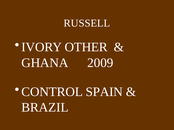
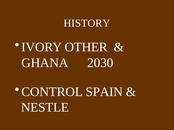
RUSSELL: RUSSELL -> HISTORY (87, 23)
2009: 2009 -> 2030 (100, 63)
BRAZIL: BRAZIL -> NESTLE (45, 108)
